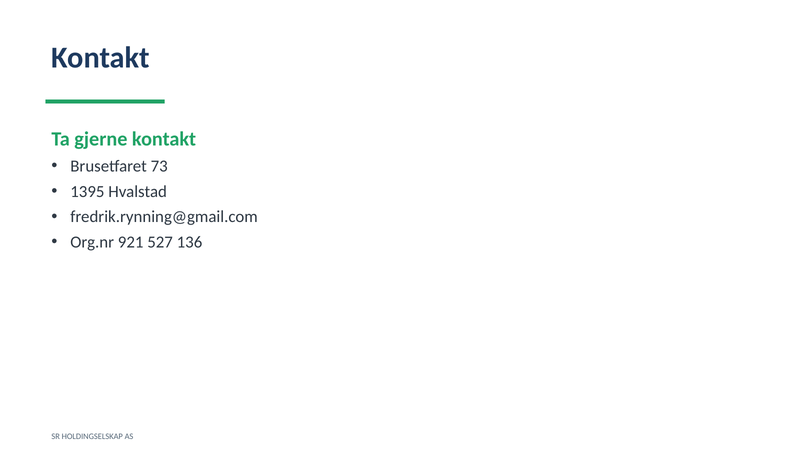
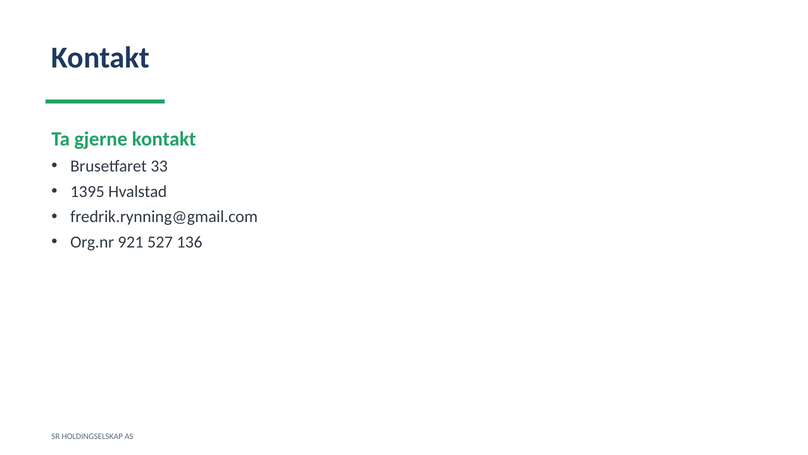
73: 73 -> 33 (159, 166)
